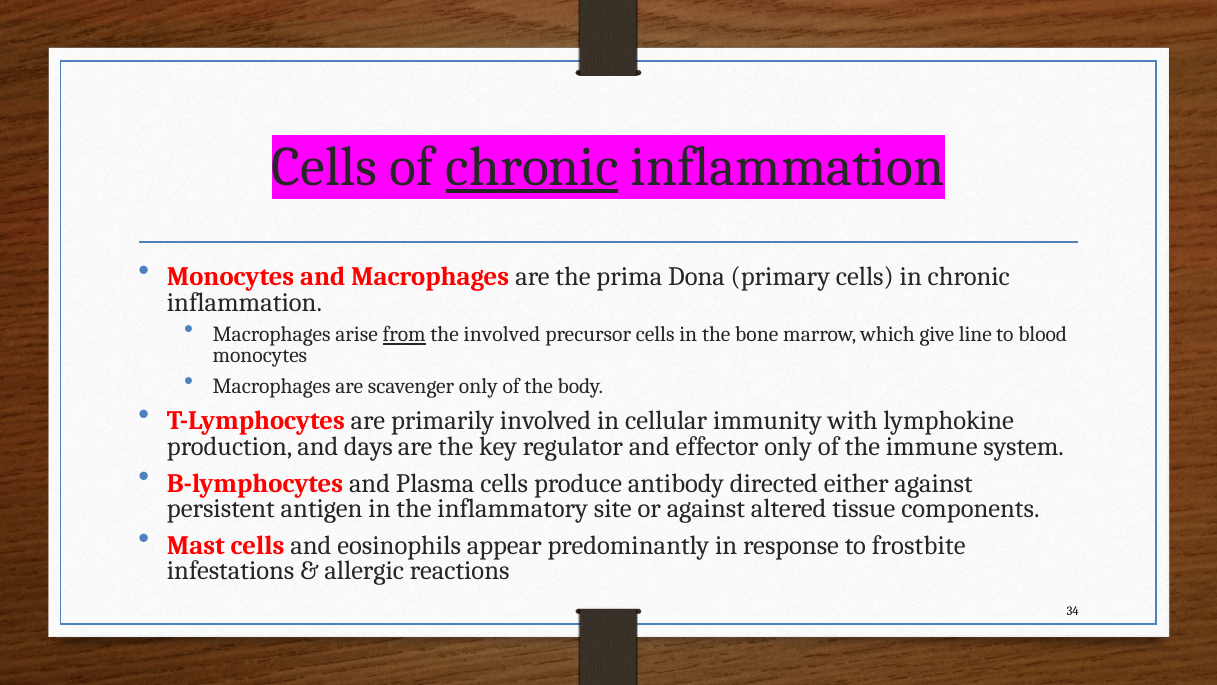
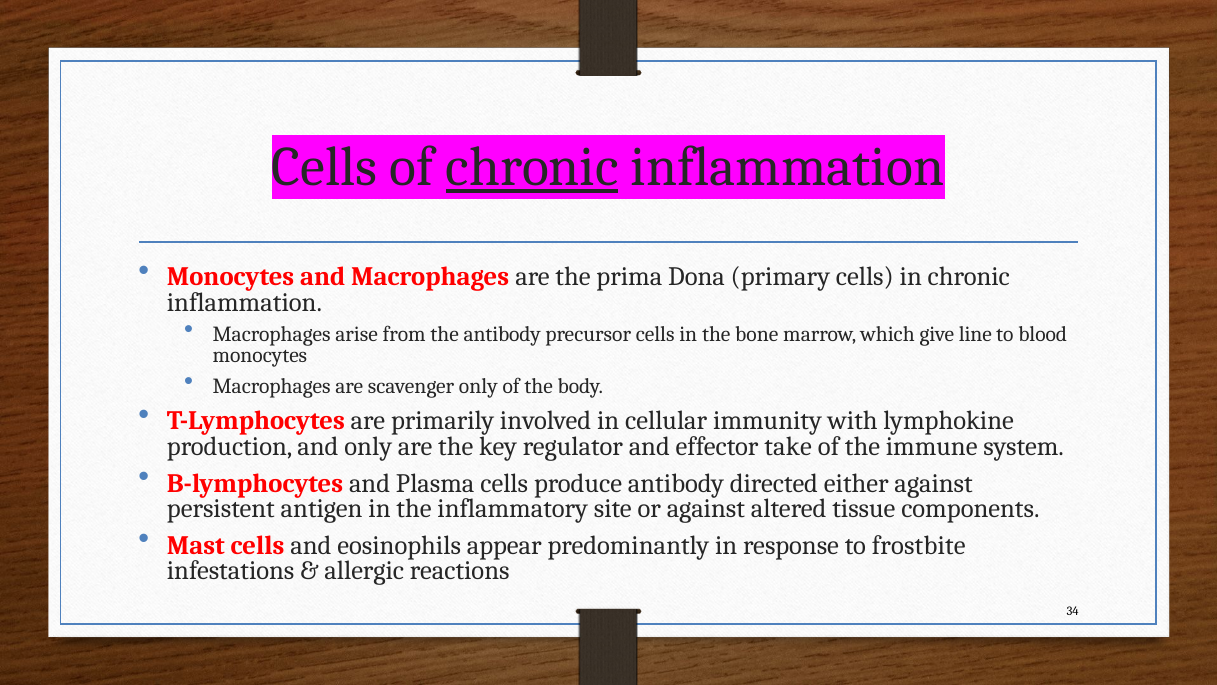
from underline: present -> none (404, 335)
the involved: involved -> antibody (502, 335)
and days: days -> only (368, 446)
effector only: only -> take (788, 446)
